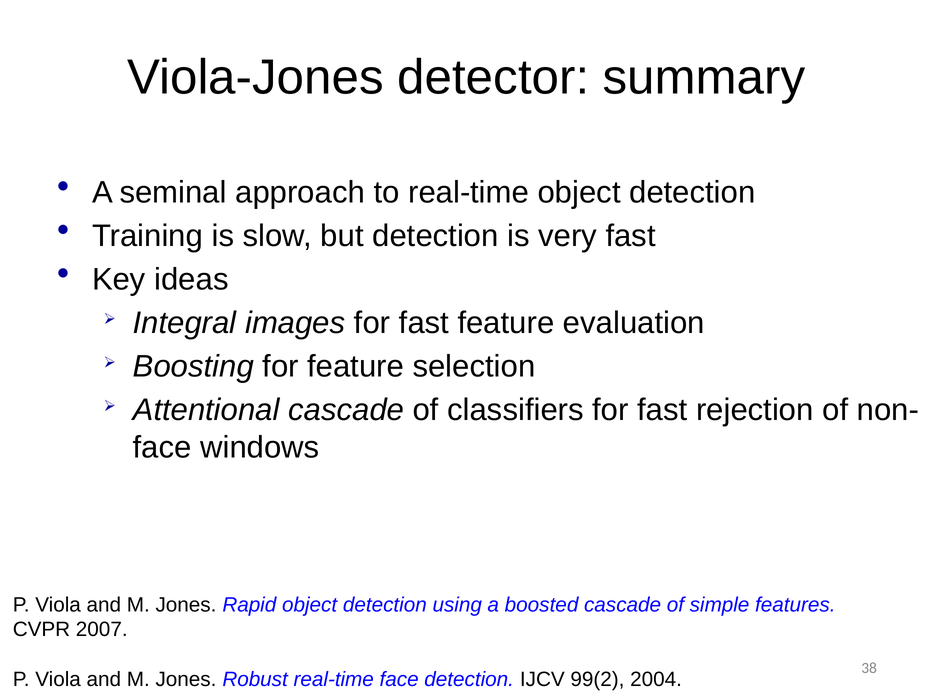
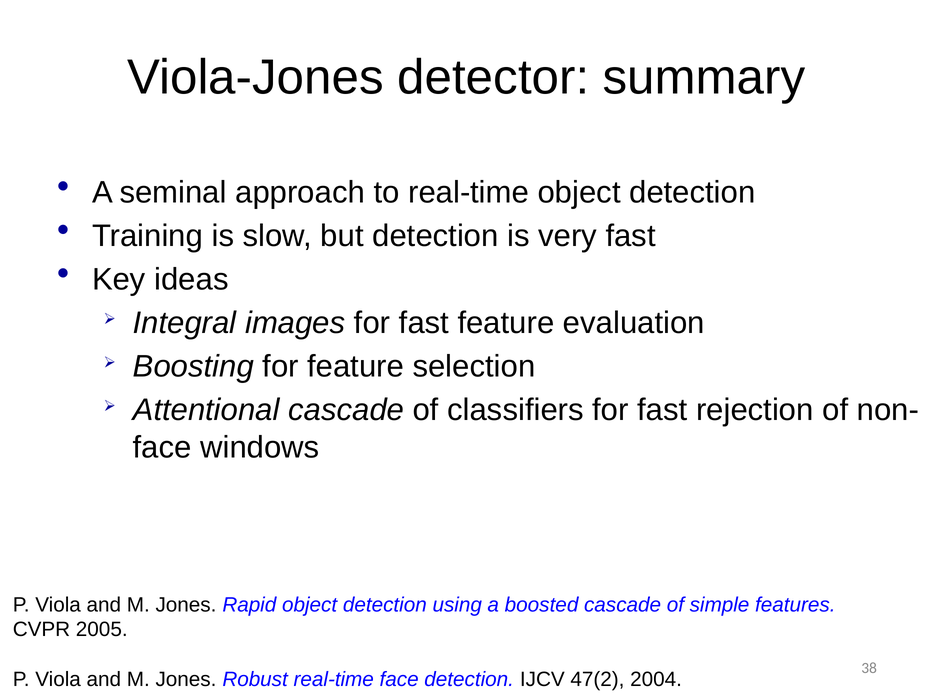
2007: 2007 -> 2005 (102, 629)
99(2: 99(2 -> 47(2 (597, 679)
